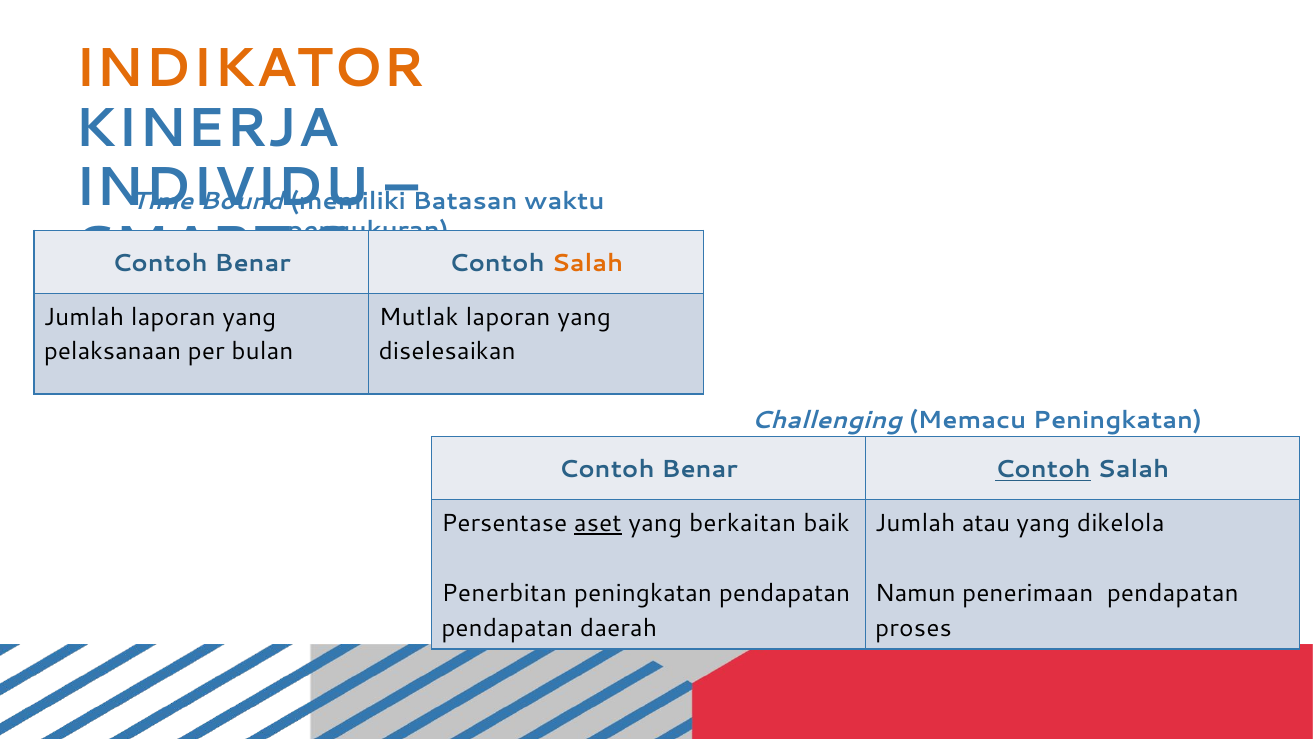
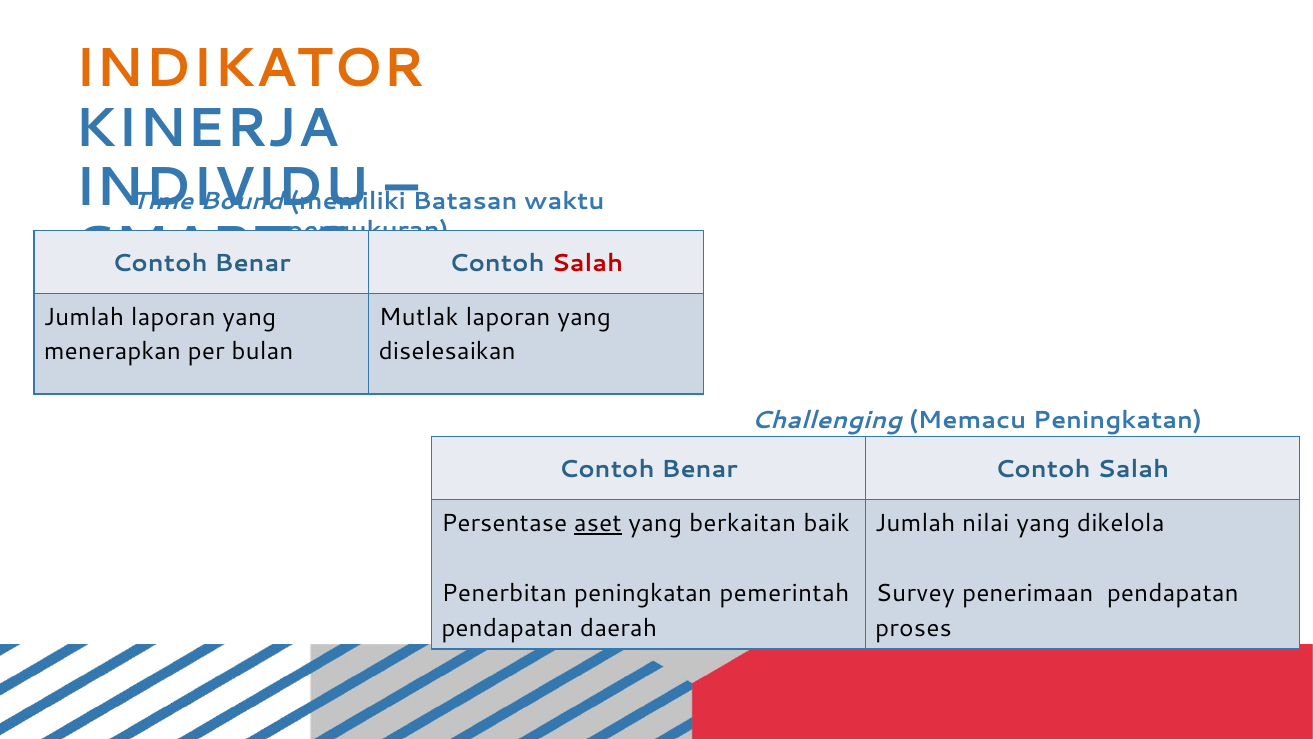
Salah colour: orange -> red (587, 263)
pelaksanaan: pelaksanaan -> menerapkan (112, 351)
Contoh underline: present -> none (1043, 469)
atau: atau -> nilai (986, 523)
peningkatan pendapatan: pendapatan -> pemerintah (784, 593)
Namun: Namun -> Survey (915, 593)
